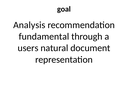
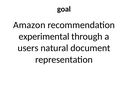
Analysis: Analysis -> Amazon (29, 25)
fundamental: fundamental -> experimental (44, 37)
